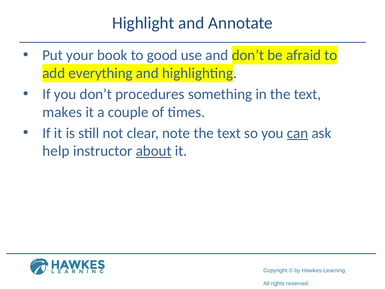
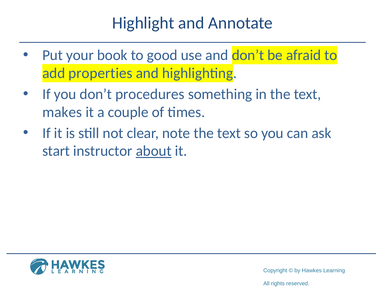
everything: everything -> properties (100, 73)
can underline: present -> none (298, 133)
help: help -> start (56, 151)
